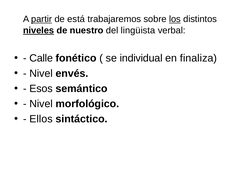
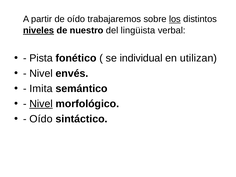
partir underline: present -> none (42, 19)
de está: está -> oído (76, 19)
Calle: Calle -> Pista (41, 58)
finaliza: finaliza -> utilizan (198, 58)
Esos: Esos -> Imita (41, 89)
Nivel underline: none -> present (41, 104)
Ellos: Ellos -> Oído (41, 119)
